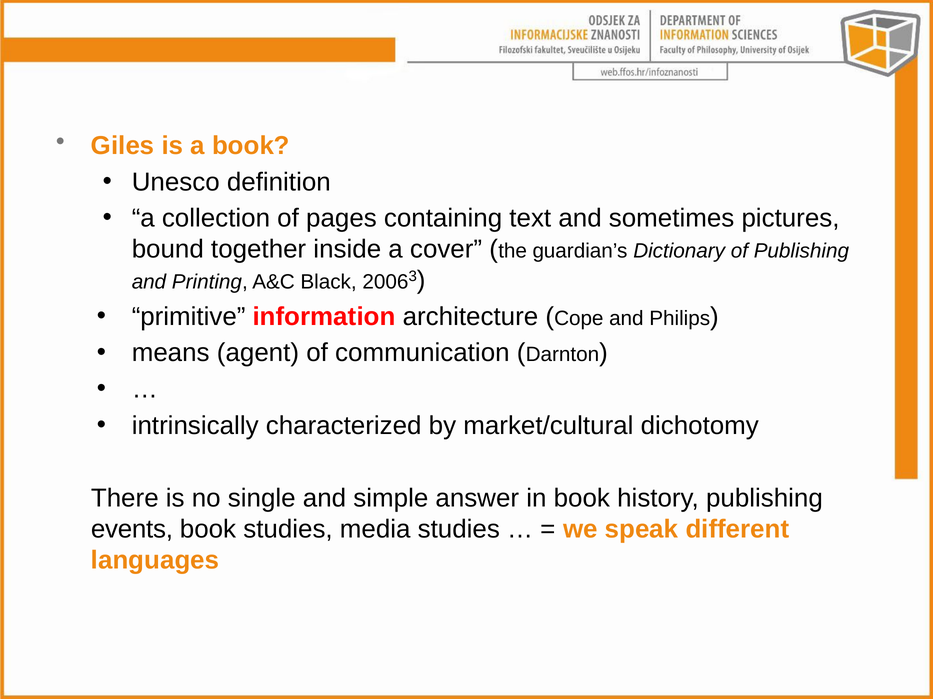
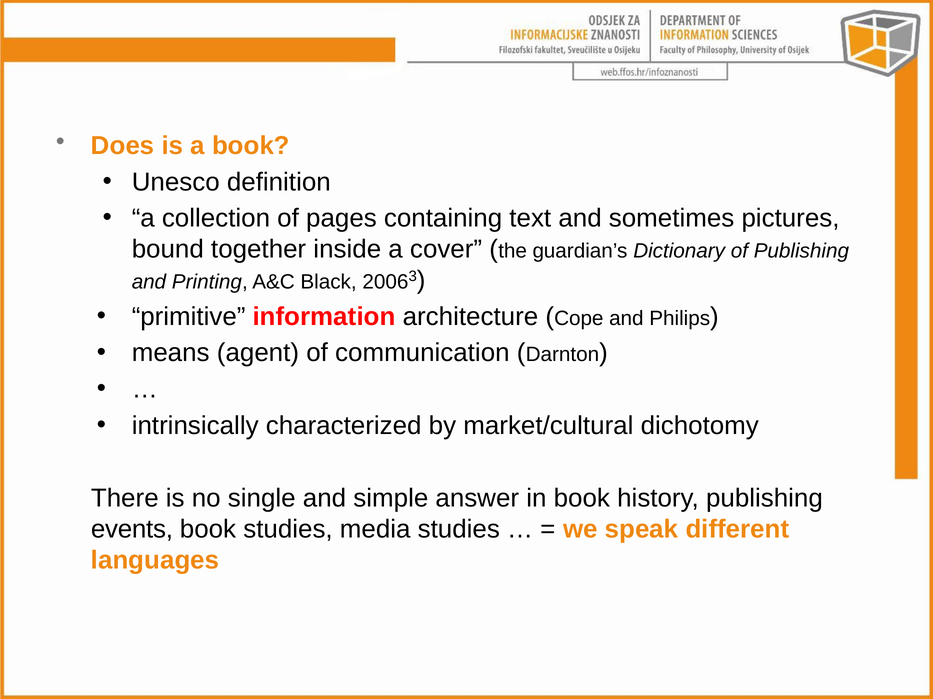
Giles: Giles -> Does (123, 146)
